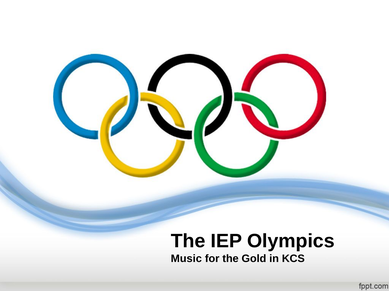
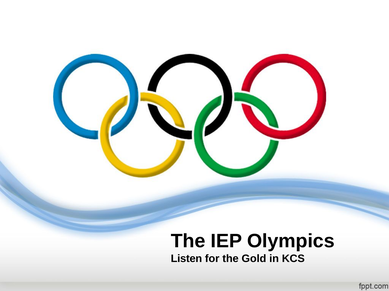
Music: Music -> Listen (186, 259)
